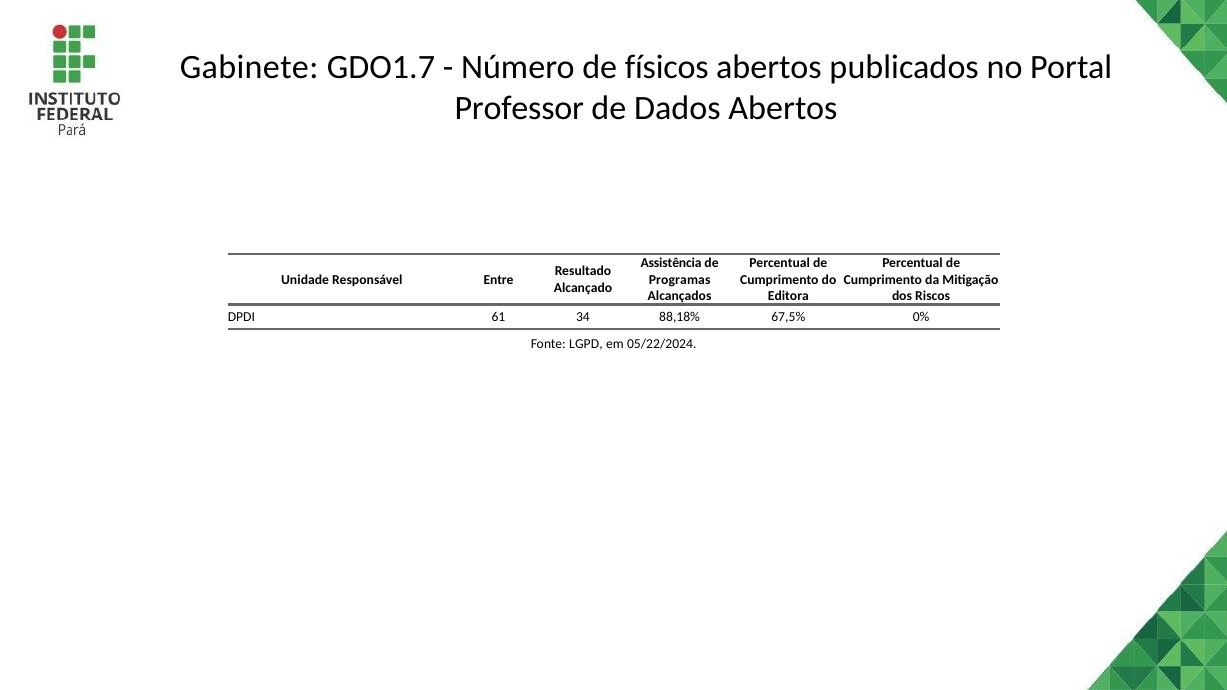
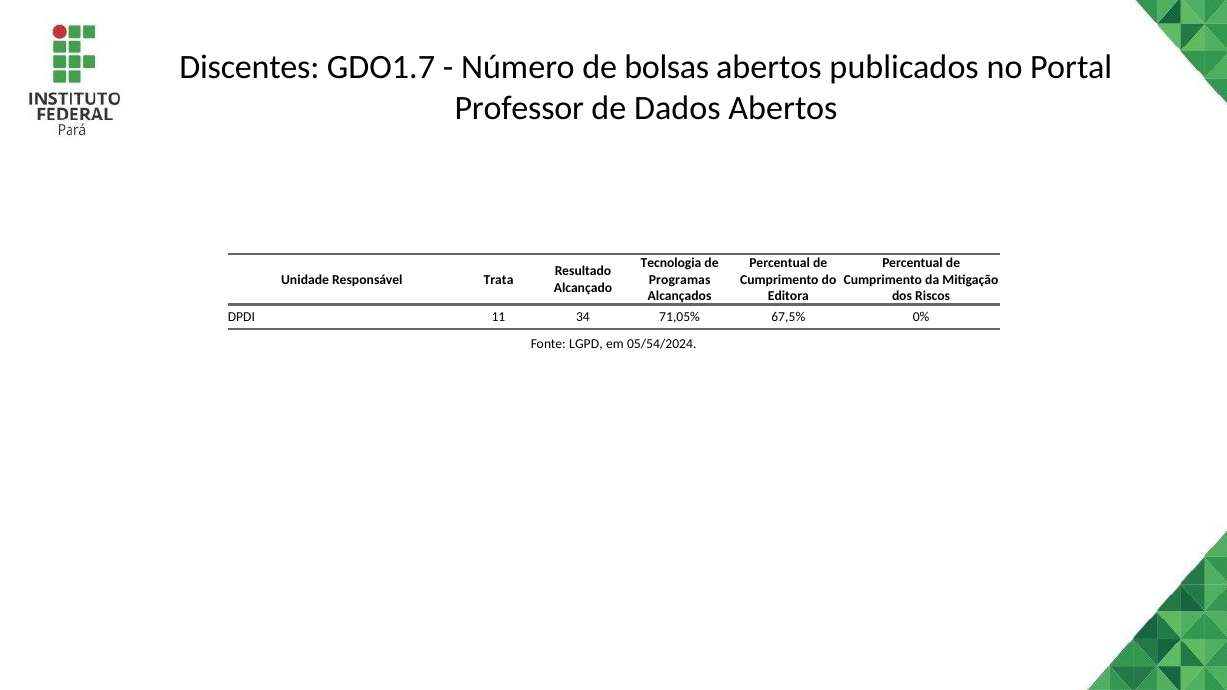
Gabinete: Gabinete -> Discentes (249, 67)
físicos: físicos -> bolsas (667, 67)
Assistência: Assistência -> Tecnologia (671, 263)
Entre: Entre -> Trata (498, 280)
61: 61 -> 11 (499, 317)
88,18%: 88,18% -> 71,05% (680, 317)
05/22/2024: 05/22/2024 -> 05/54/2024 (662, 344)
